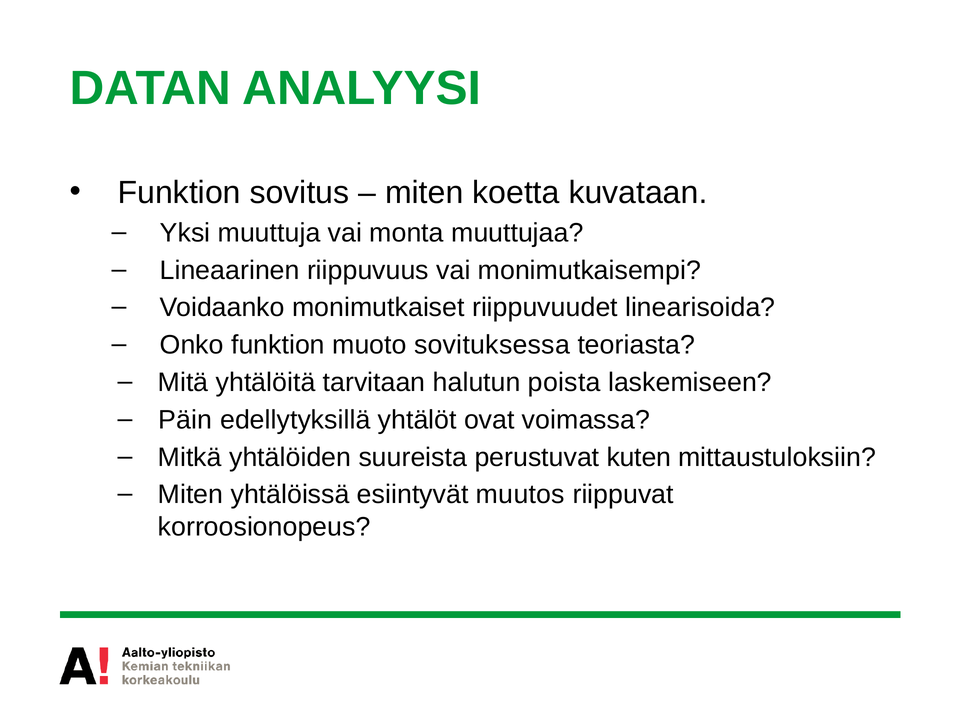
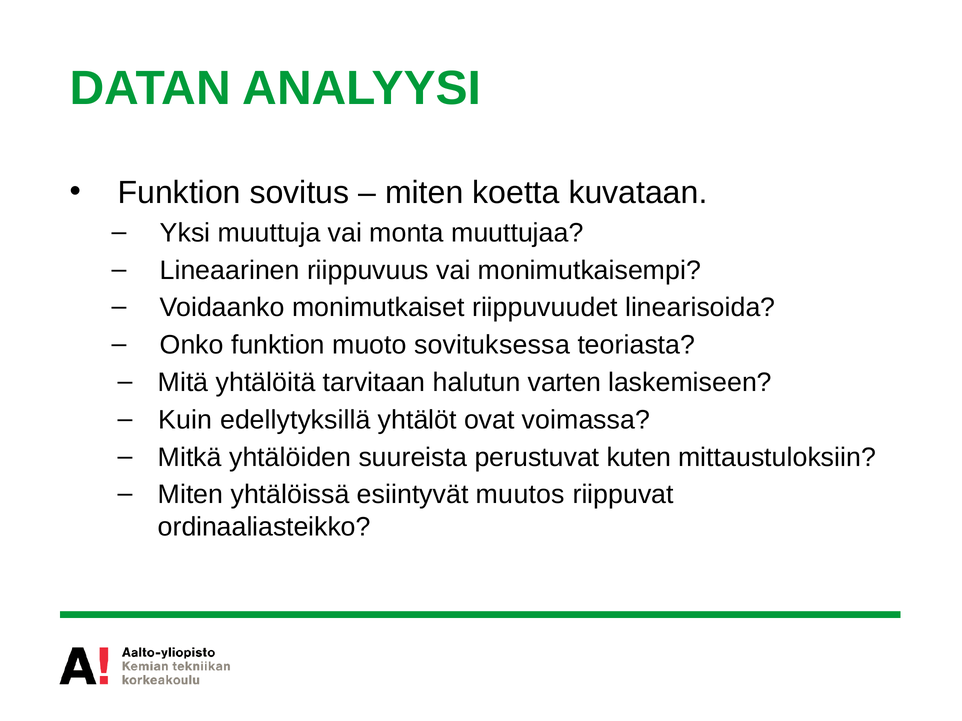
poista: poista -> varten (565, 383)
Päin: Päin -> Kuin (185, 420)
korroosionopeus: korroosionopeus -> ordinaaliasteikko (264, 527)
